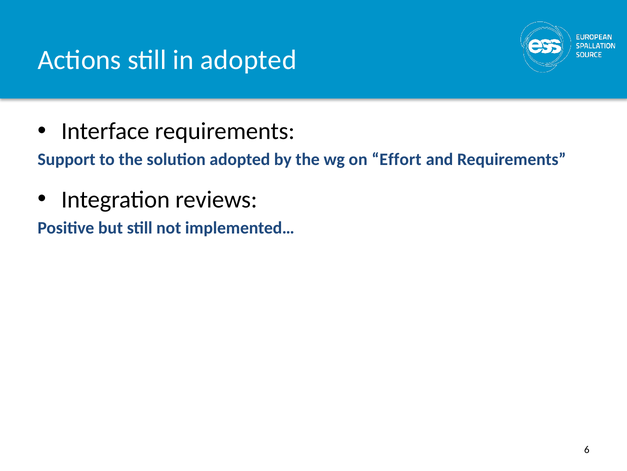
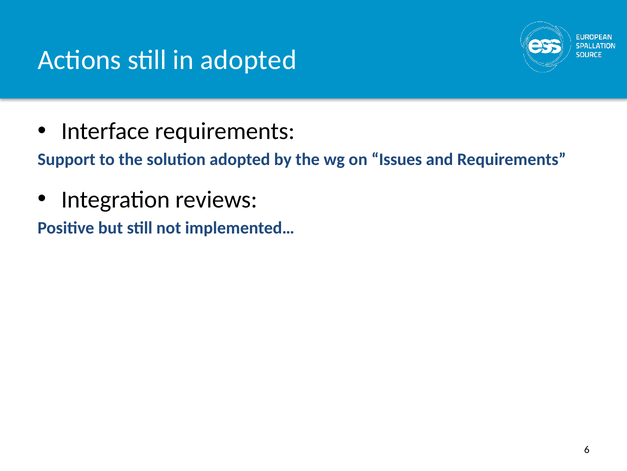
Effort: Effort -> Issues (397, 159)
